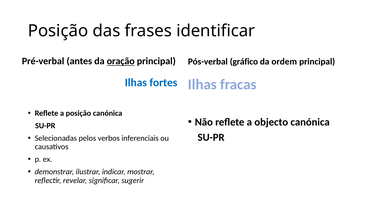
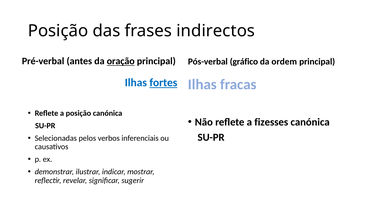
identificar: identificar -> indirectos (216, 31)
fortes underline: none -> present (163, 83)
objecto: objecto -> fizesses (271, 122)
